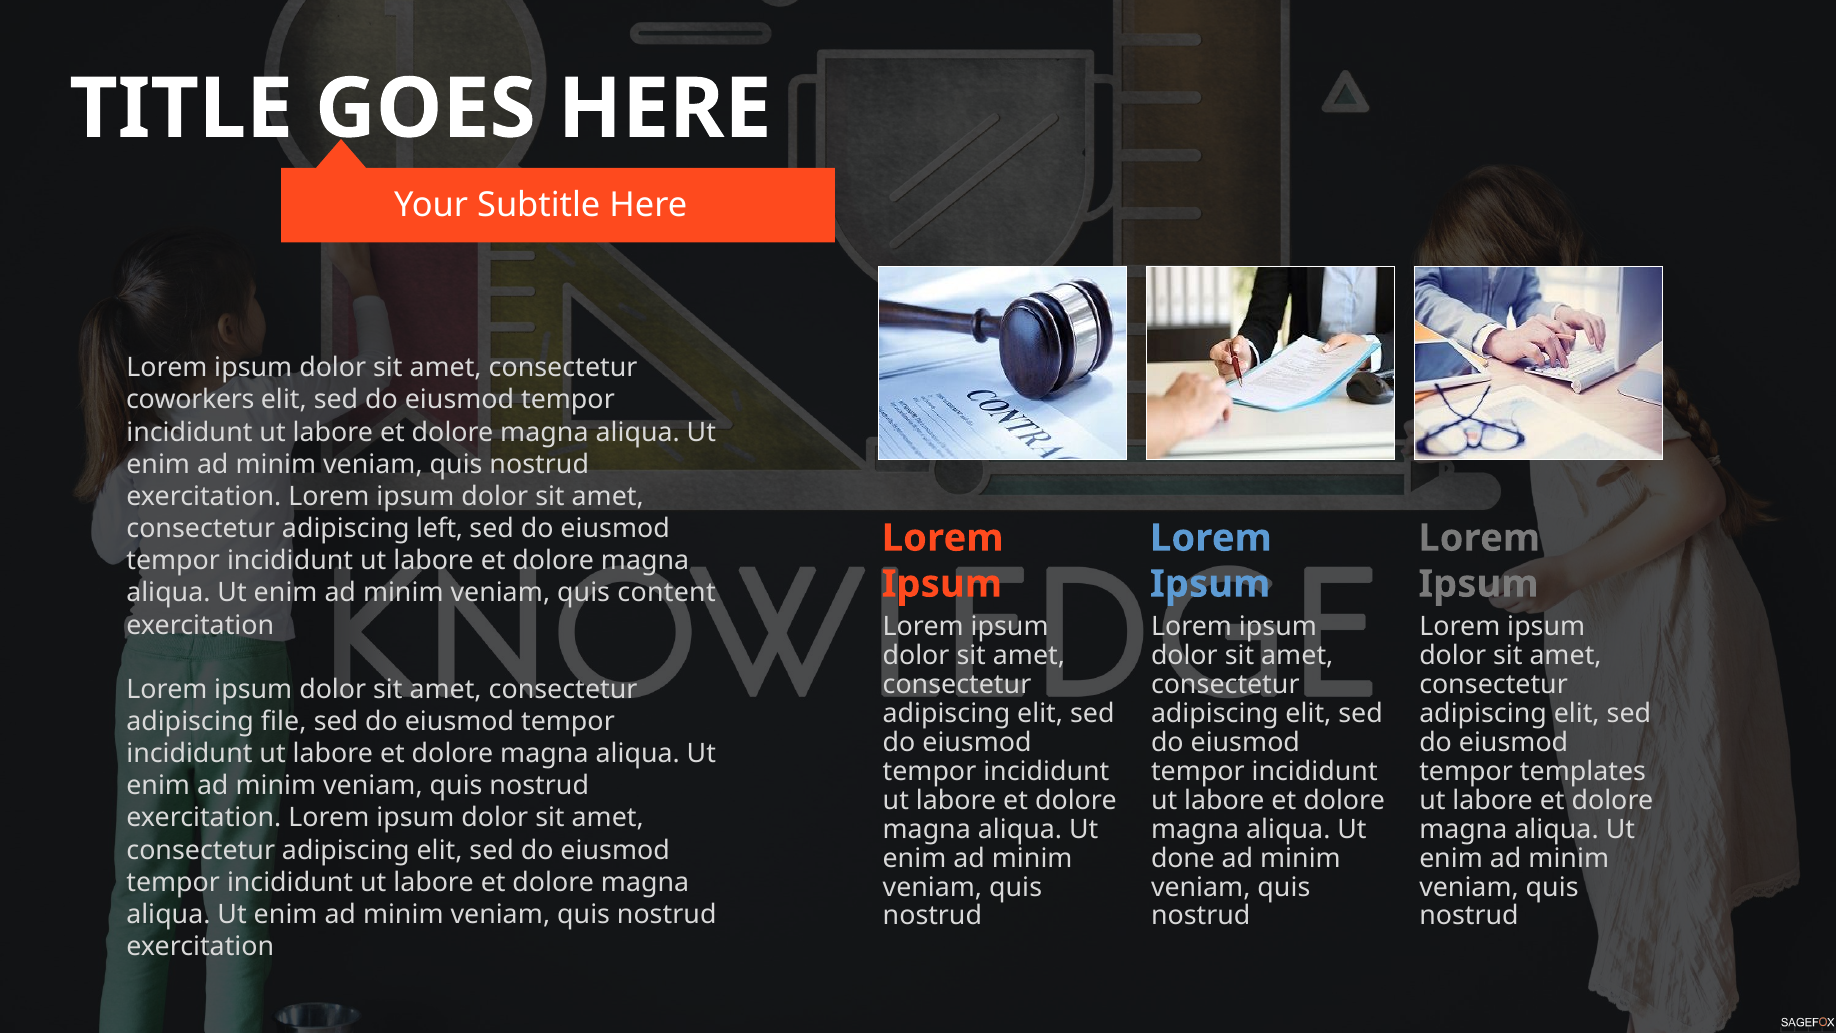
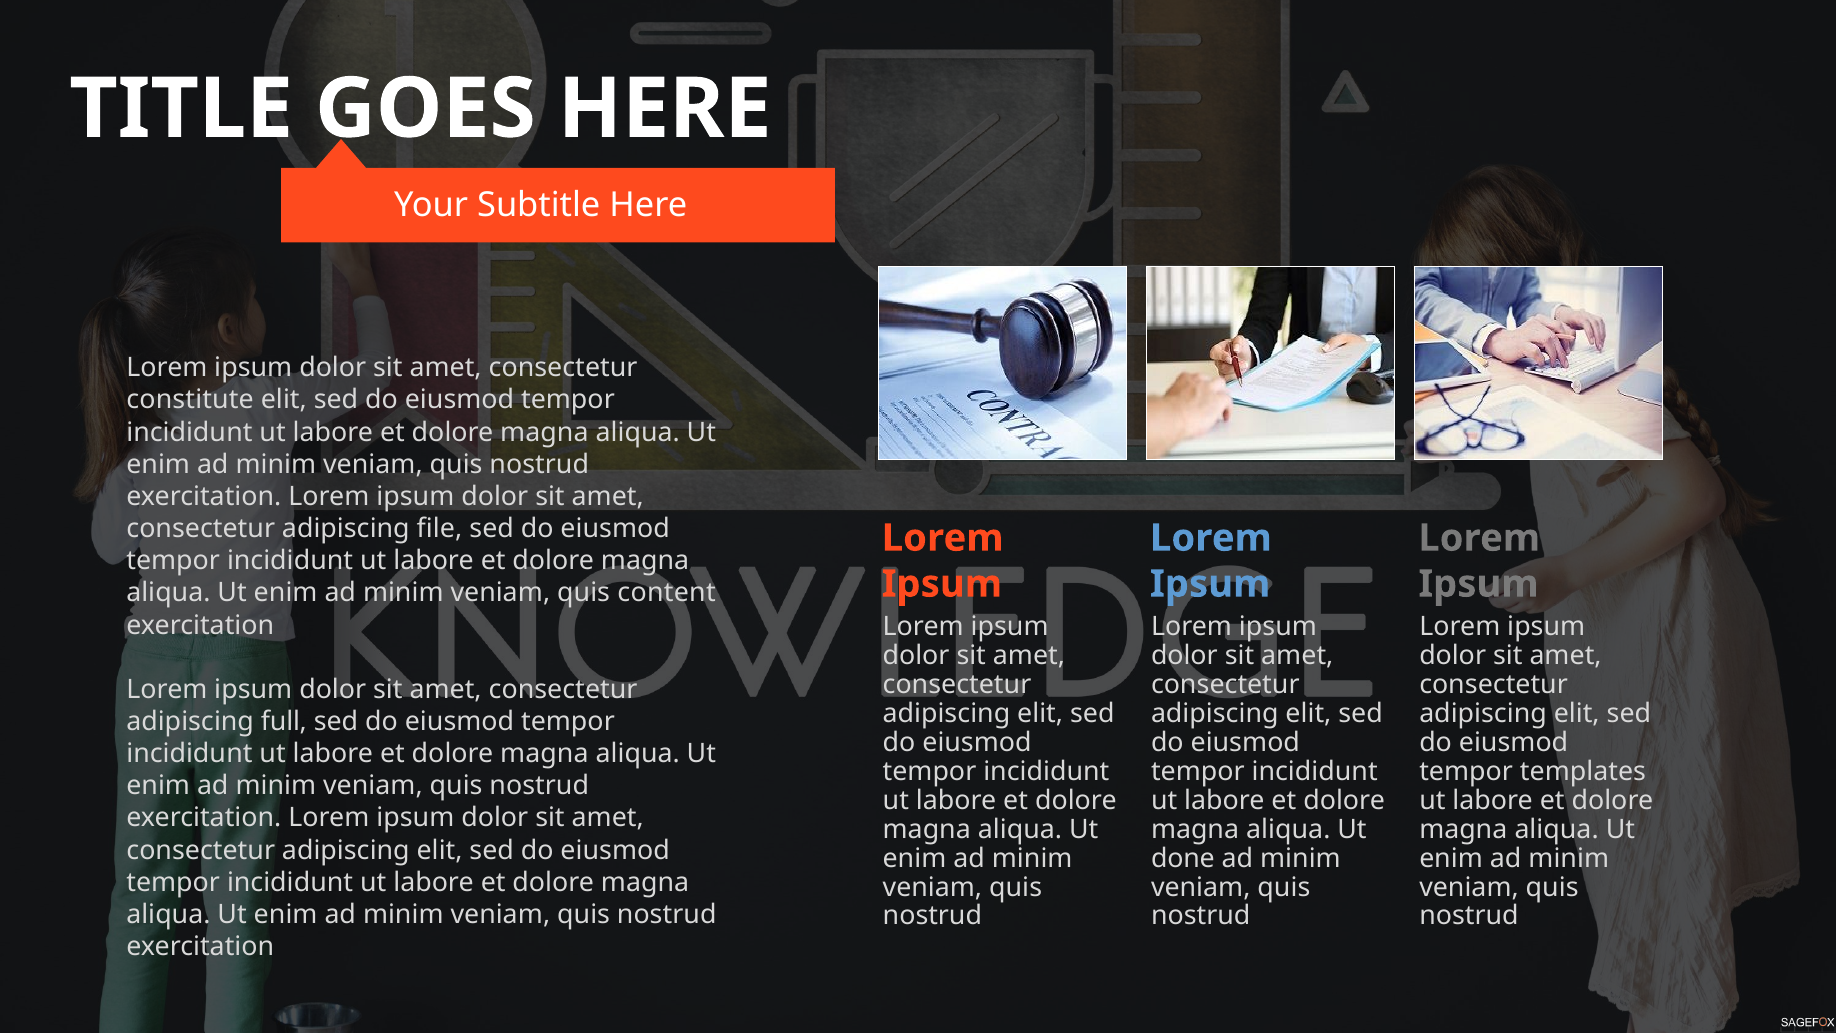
coworkers: coworkers -> constitute (190, 400)
left: left -> file (439, 529)
file: file -> full (284, 722)
